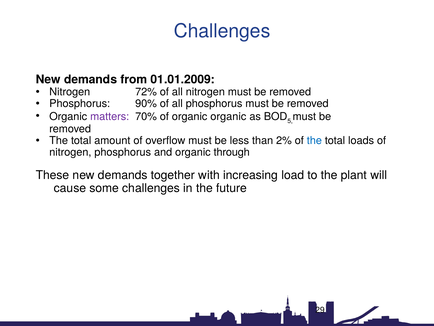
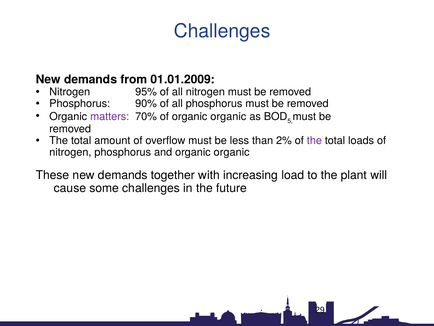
72%: 72% -> 95% (146, 92)
the colour: blue -> purple (314, 140)
and organic through: through -> organic (232, 152)
